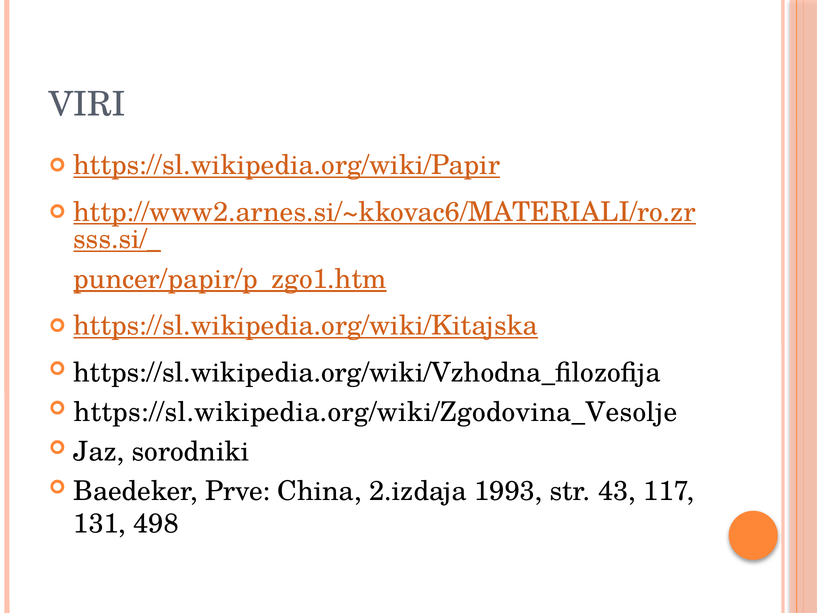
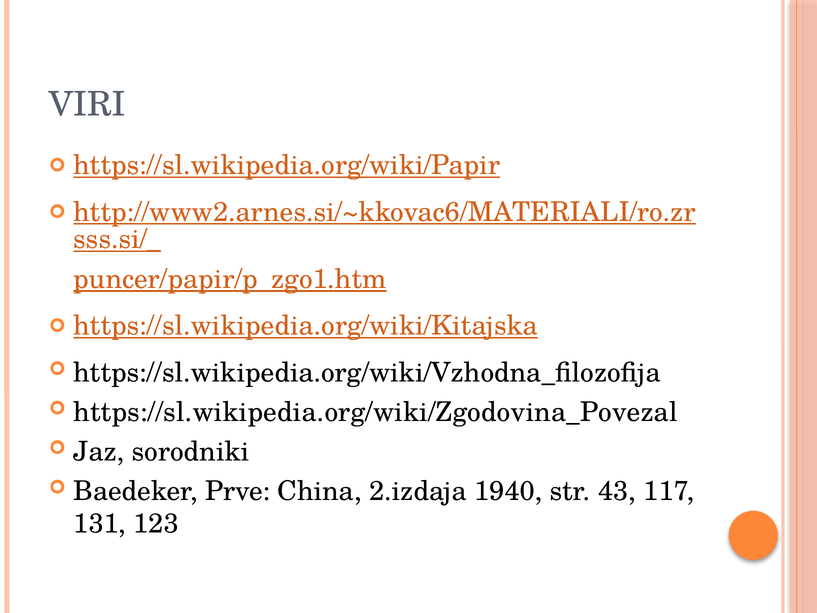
https://sl.wikipedia.org/wiki/Zgodovina_Vesolje: https://sl.wikipedia.org/wiki/Zgodovina_Vesolje -> https://sl.wikipedia.org/wiki/Zgodovina_Povezal (376, 412)
1993: 1993 -> 1940 (508, 491)
498: 498 -> 123 (156, 524)
